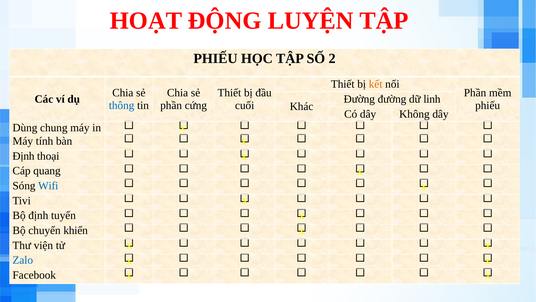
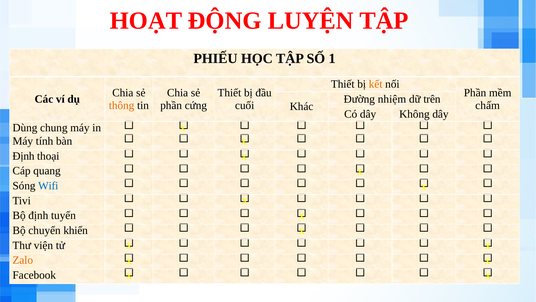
2: 2 -> 1 (332, 59)
Đường đường: đường -> nhiệm (392, 99)
linh: linh -> trên (432, 99)
thông colour: blue -> orange (122, 105)
phiếu: phiếu -> chấm (488, 105)
Zalo colour: blue -> orange (23, 260)
